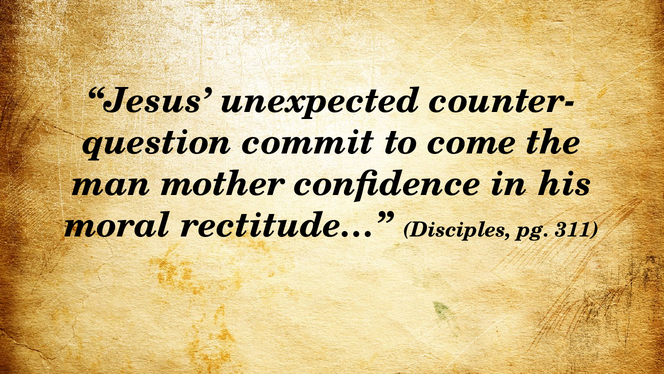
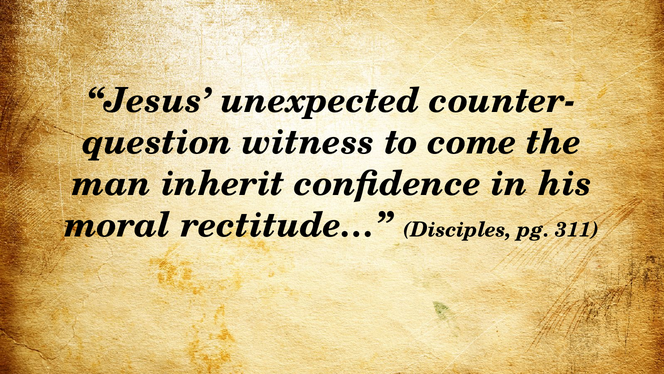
commit: commit -> witness (308, 142)
mother: mother -> inherit (223, 184)
